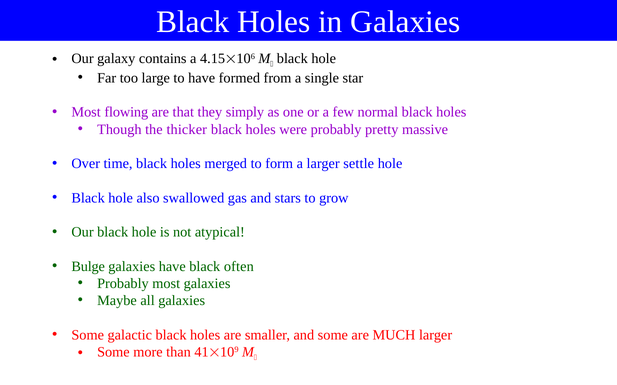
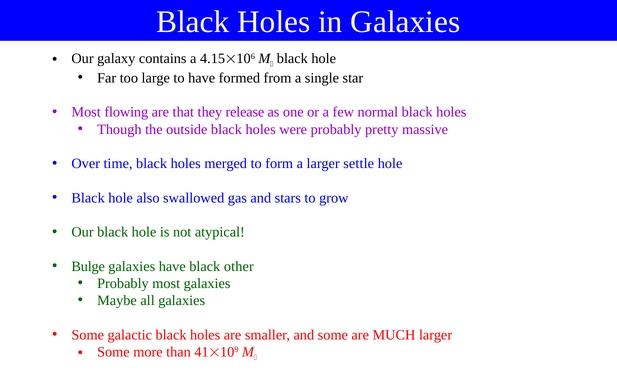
simply: simply -> release (245, 112)
thicker: thicker -> outside (187, 130)
often: often -> other (239, 267)
